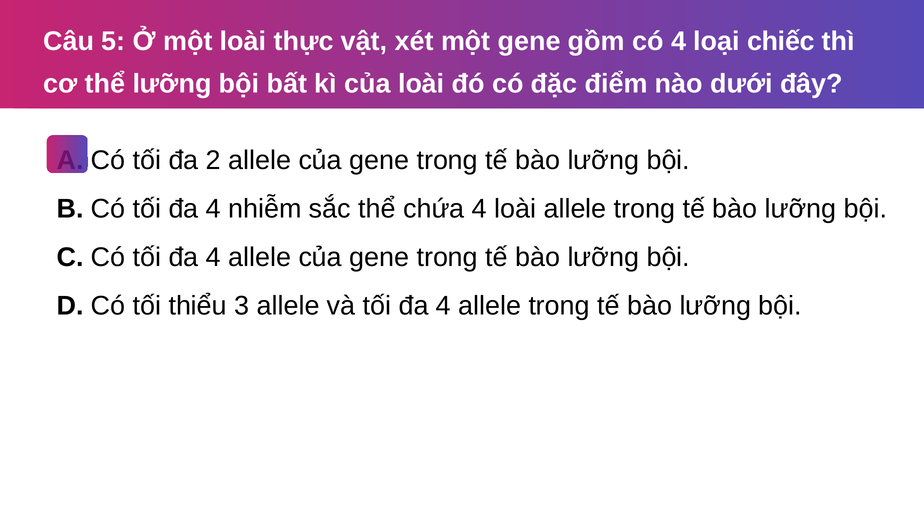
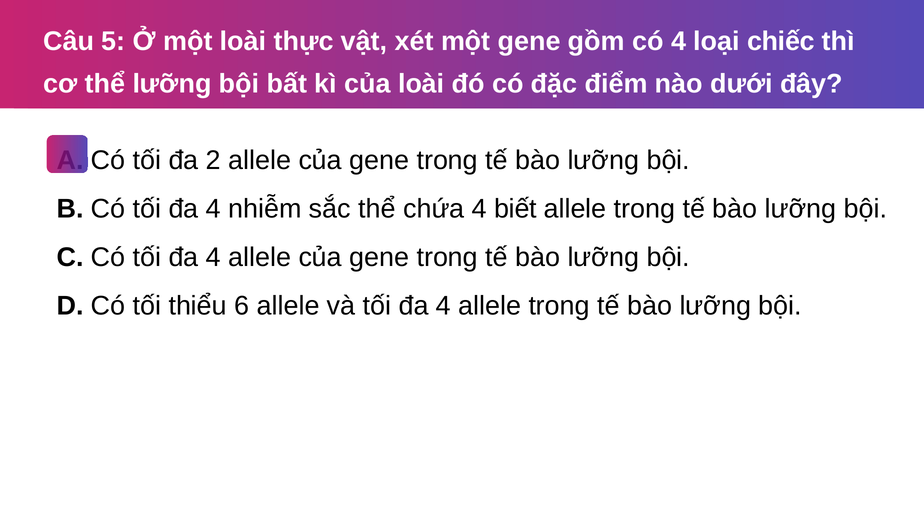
4 loài: loài -> biết (515, 209)
3: 3 -> 6 (242, 306)
